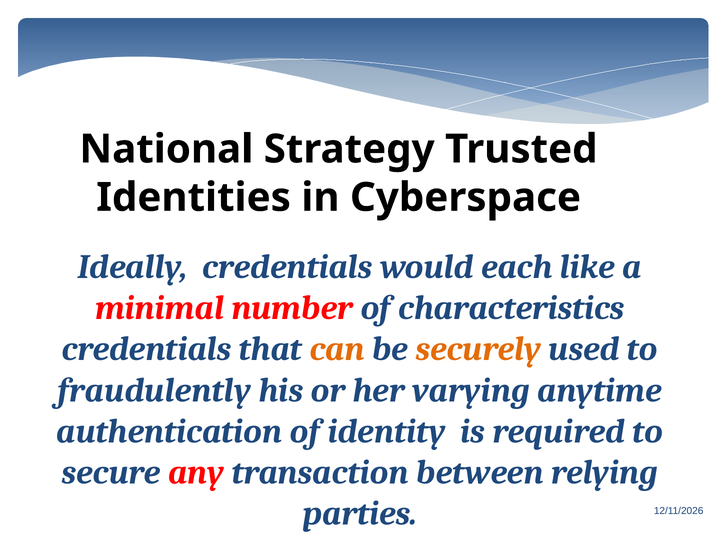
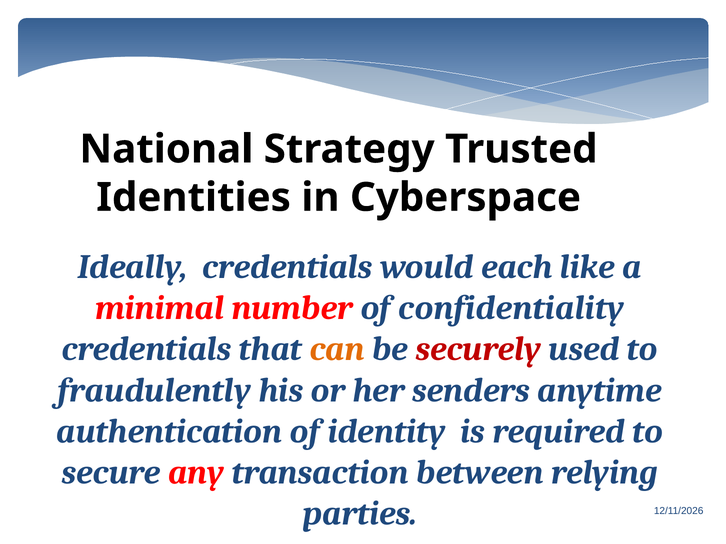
characteristics: characteristics -> confidentiality (511, 308)
securely colour: orange -> red (478, 349)
varying: varying -> senders (471, 391)
